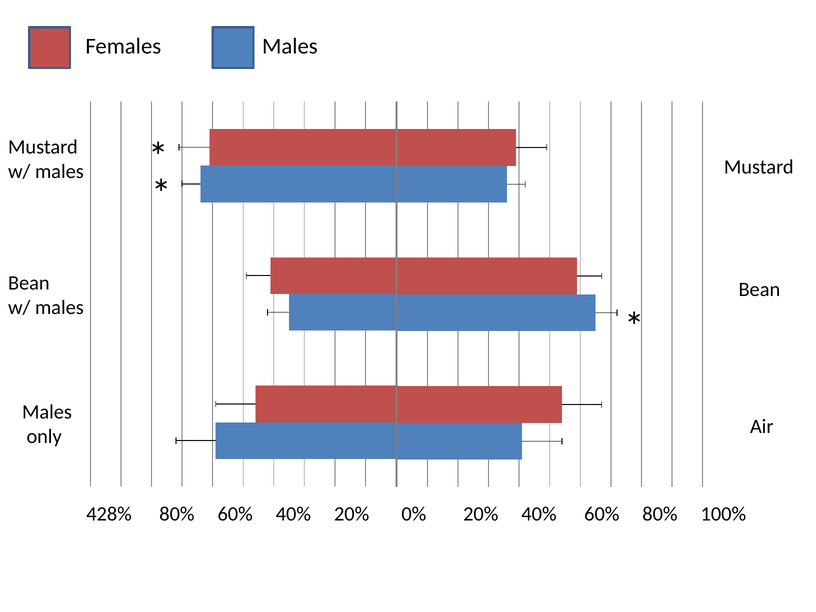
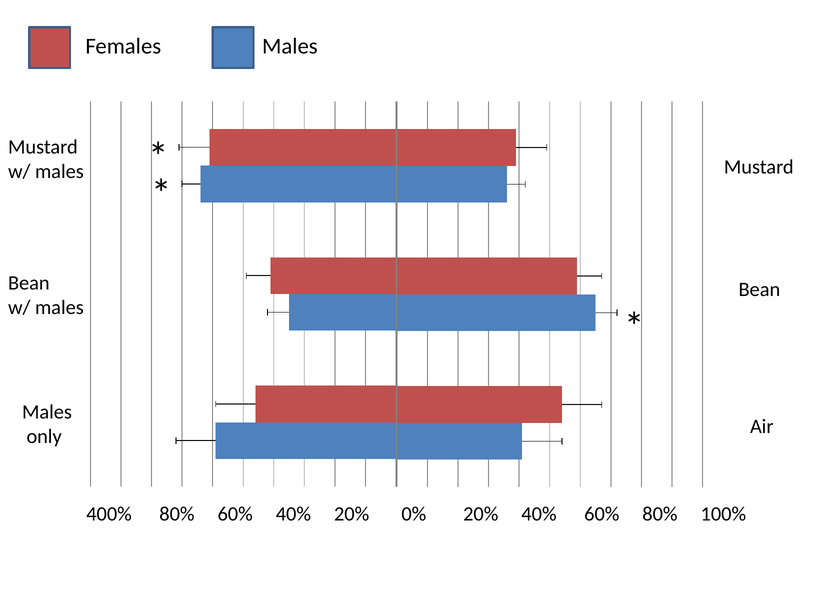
428%: 428% -> 400% (109, 514)
